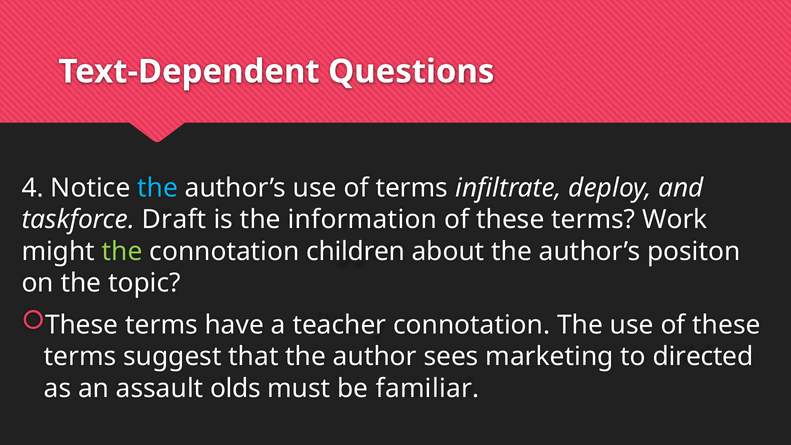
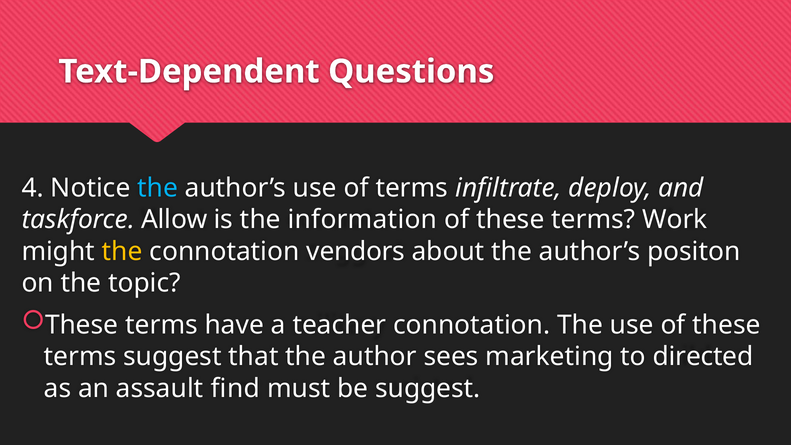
Draft: Draft -> Allow (174, 220)
the colour: light green -> yellow (122, 251)
children: children -> vendors (356, 251)
olds: olds -> find (235, 388)
be familiar: familiar -> suggest (428, 388)
